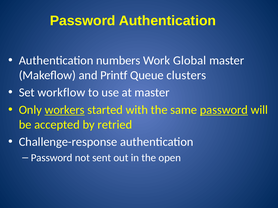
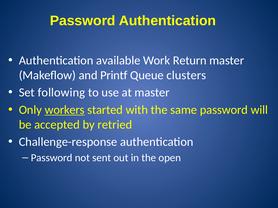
numbers: numbers -> available (118, 61)
Global: Global -> Return (190, 61)
workflow: workflow -> following (61, 93)
password underline: present -> none (224, 110)
